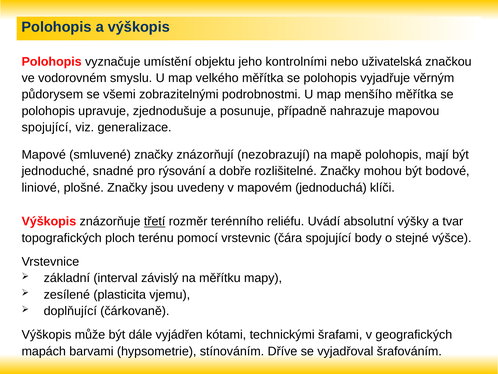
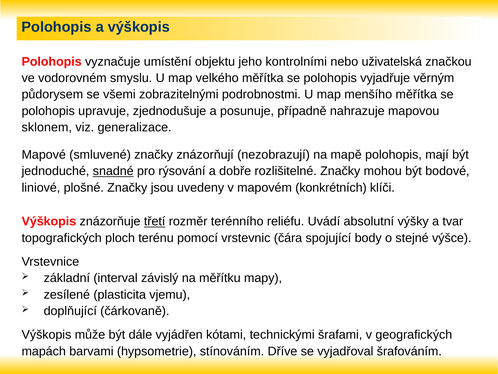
spojující: spojující -> sklonem (47, 127)
snadné underline: none -> present (113, 171)
jednoduchá: jednoduchá -> konkrétních (331, 187)
